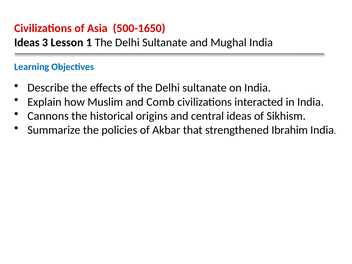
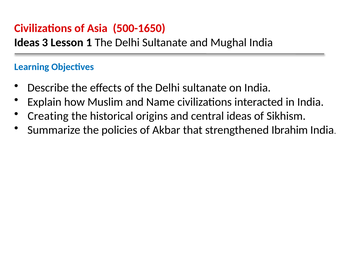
Comb: Comb -> Name (160, 102)
Cannons: Cannons -> Creating (48, 116)
